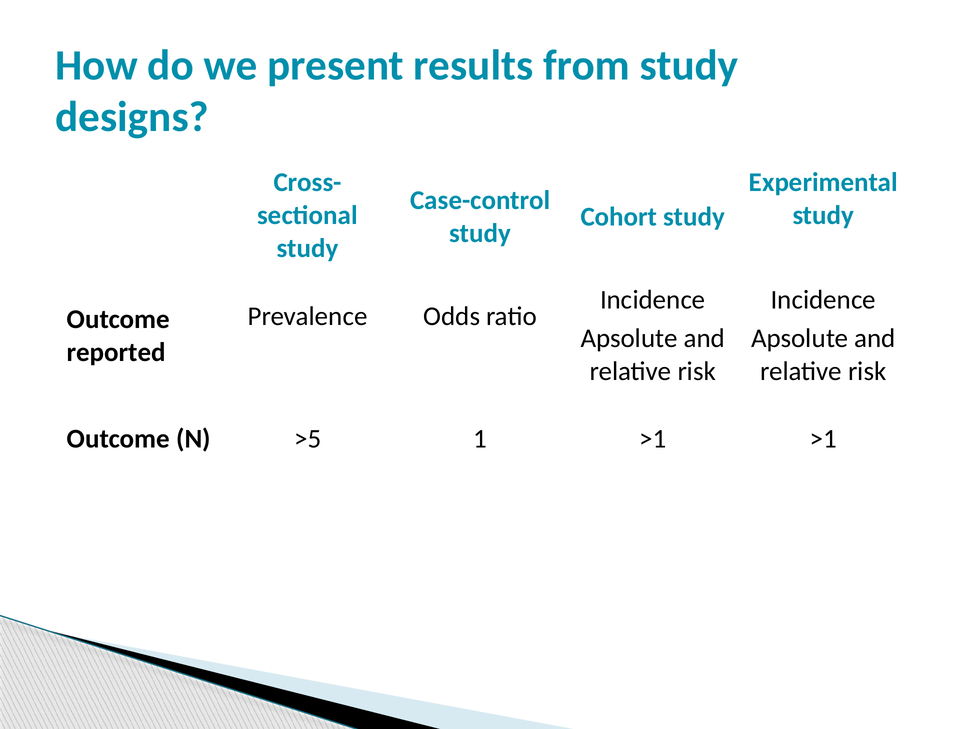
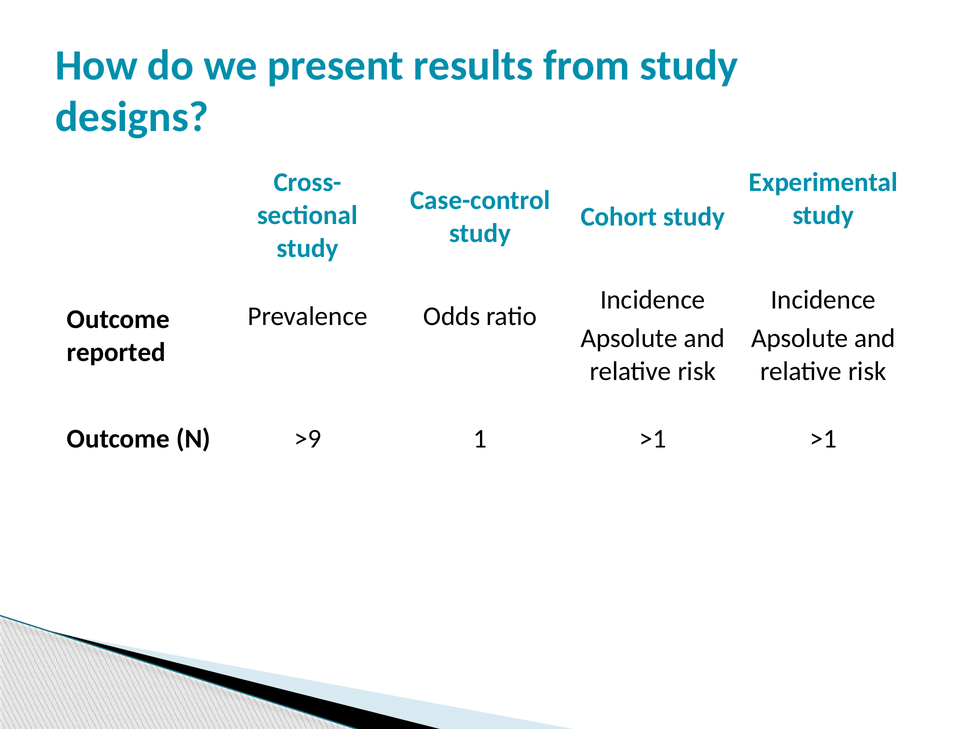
>5: >5 -> >9 (308, 439)
